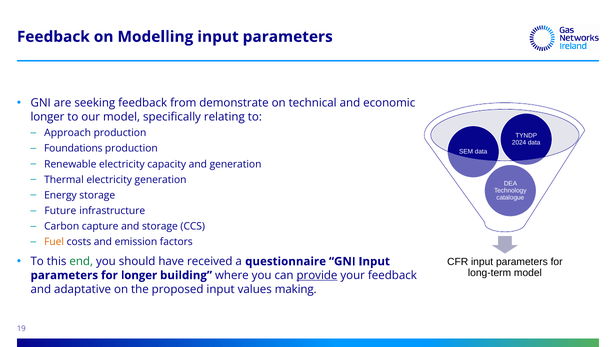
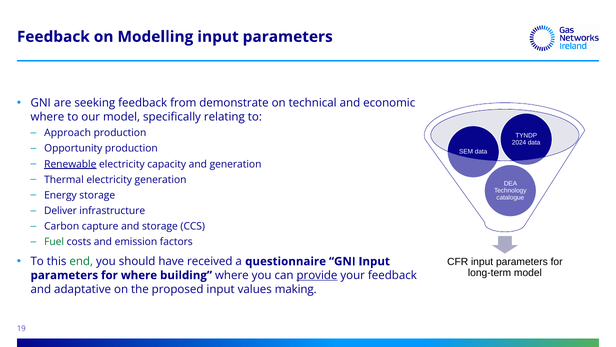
longer: longer -> where (47, 117)
Foundations: Foundations -> Opportunity (73, 148)
Renewable underline: none -> present (70, 164)
Future: Future -> Deliver (60, 210)
Fuel colour: orange -> green (54, 241)
for longer: longer -> where (139, 275)
